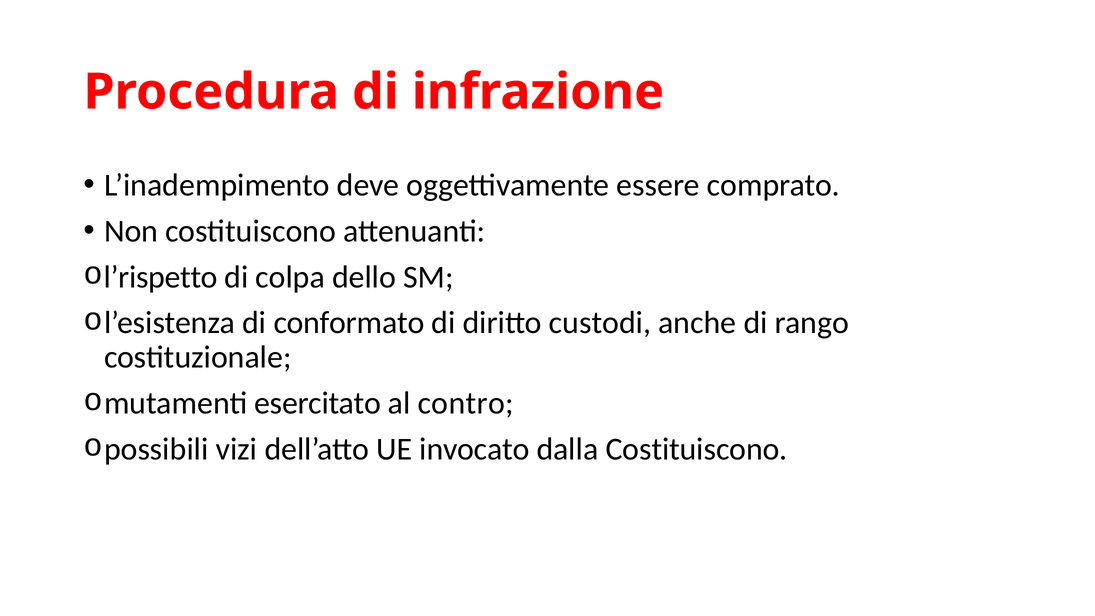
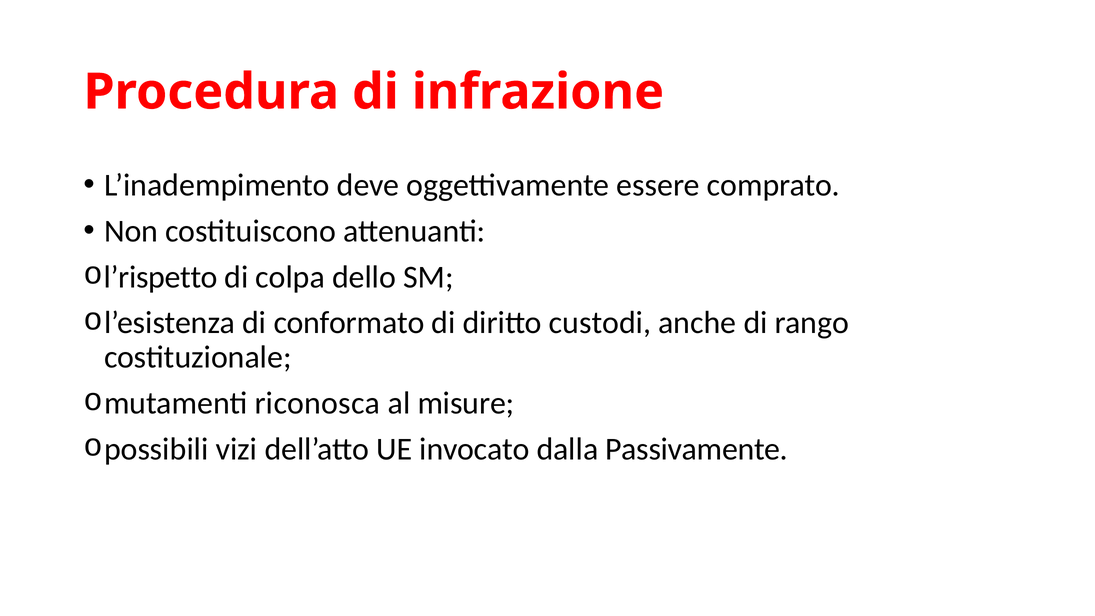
esercitato: esercitato -> riconosca (317, 403)
contro: contro -> misure (466, 403)
dalla Costituiscono: Costituiscono -> Passivamente (697, 449)
